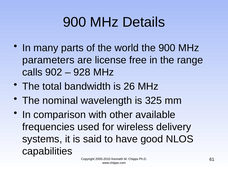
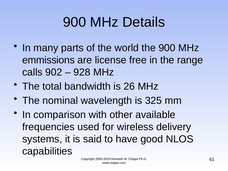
parameters: parameters -> emmissions (48, 60)
